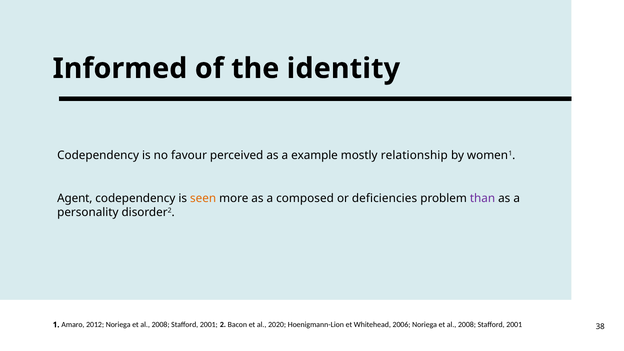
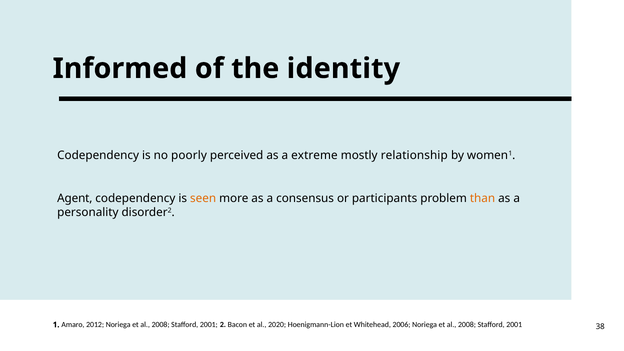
favour: favour -> poorly (189, 155)
example: example -> extreme (314, 155)
composed: composed -> consensus (305, 198)
deficiencies: deficiencies -> participants (385, 198)
than colour: purple -> orange (483, 198)
